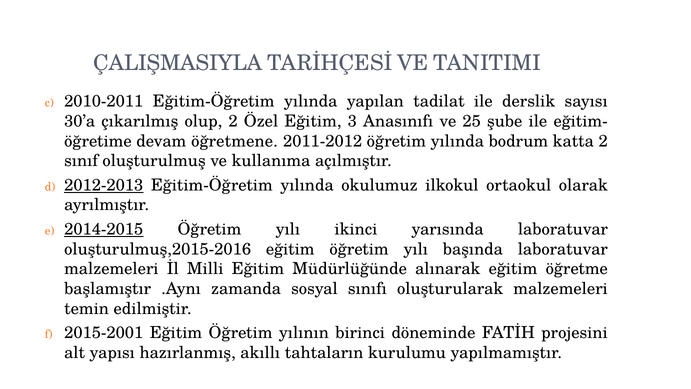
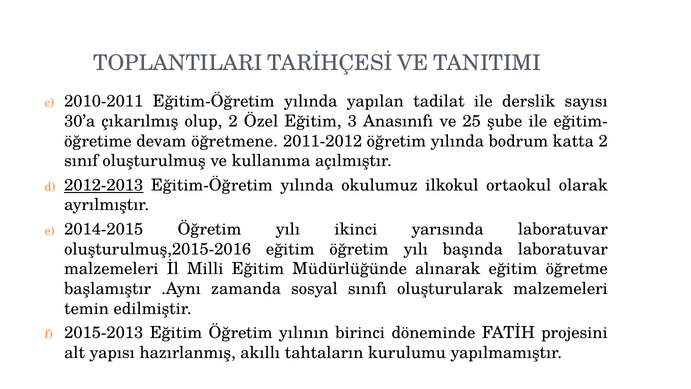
ÇALIŞMASIYLA: ÇALIŞMASIYLA -> TOPLANTILARI (178, 63)
2014-2015 underline: present -> none (104, 229)
2015-2001: 2015-2001 -> 2015-2013 (104, 333)
